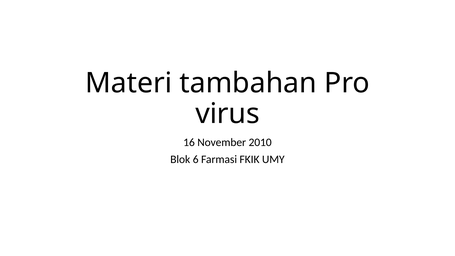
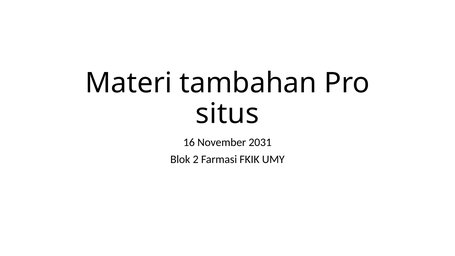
virus: virus -> situs (227, 114)
2010: 2010 -> 2031 (260, 142)
6: 6 -> 2 (196, 159)
